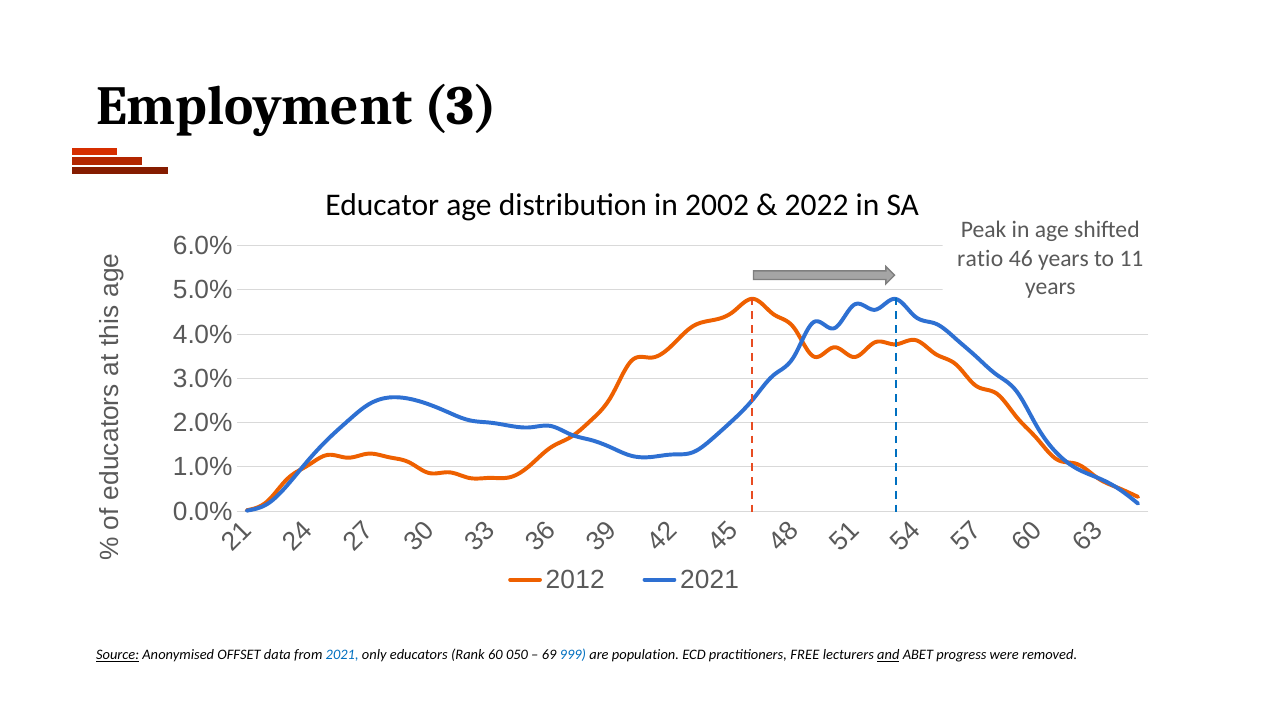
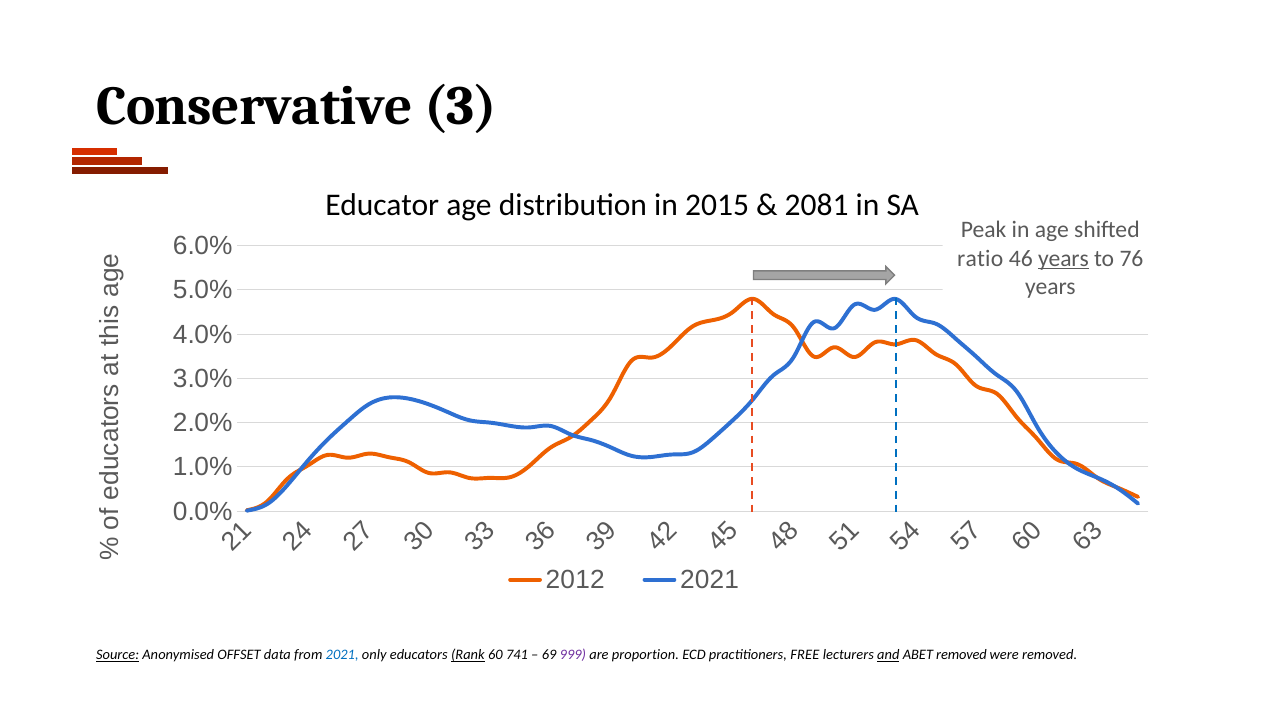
Employment: Employment -> Conservative (254, 106)
2002: 2002 -> 2015 (717, 205)
2022: 2022 -> 2081 (817, 205)
years underline: none -> present (1063, 258)
11: 11 -> 76 (1131, 258)
Rank underline: none -> present (468, 655)
050: 050 -> 741 (517, 655)
999 colour: blue -> purple (573, 655)
population: population -> proportion (645, 655)
ABET progress: progress -> removed (961, 655)
